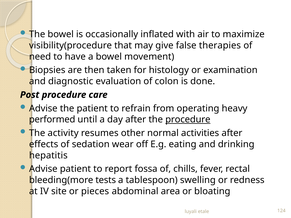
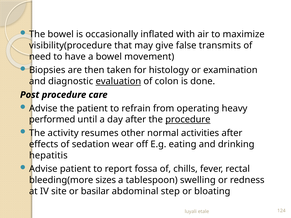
therapies: therapies -> transmits (220, 45)
evaluation underline: none -> present (118, 81)
tests: tests -> sizes (106, 180)
pieces: pieces -> basilar (95, 191)
area: area -> step (170, 191)
